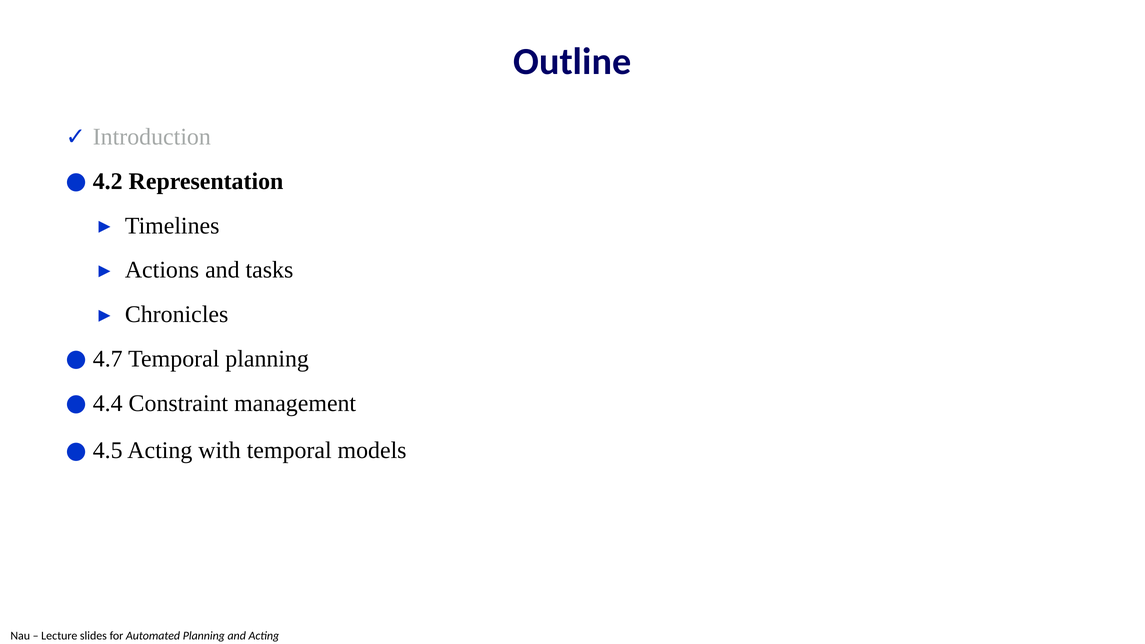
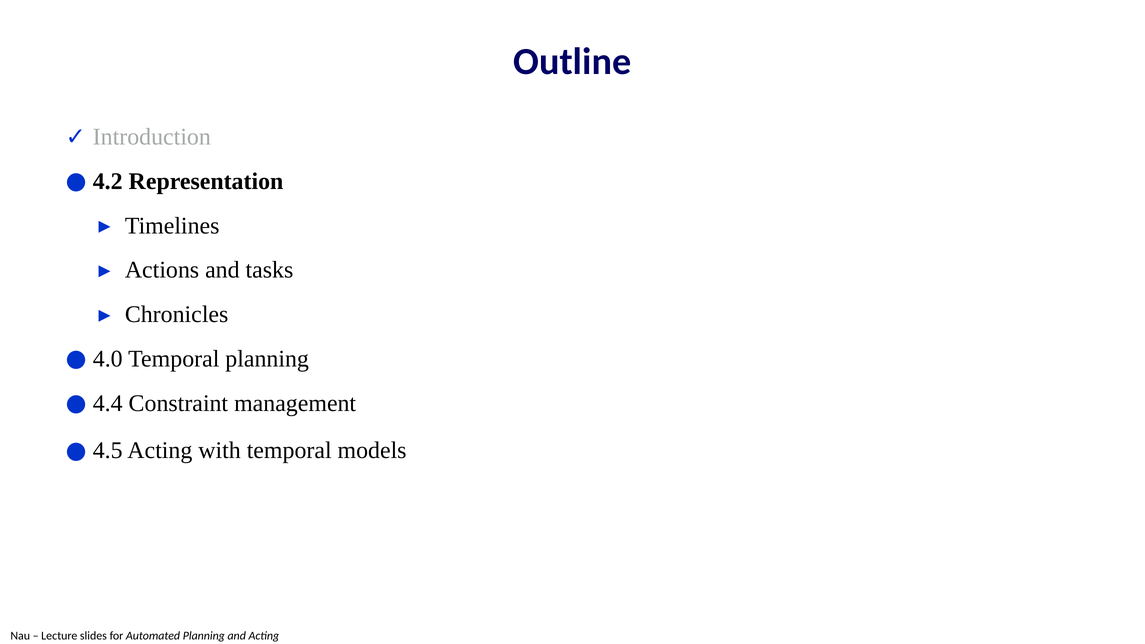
4.7: 4.7 -> 4.0 (108, 359)
